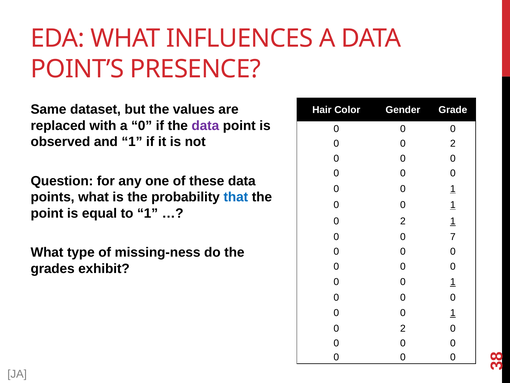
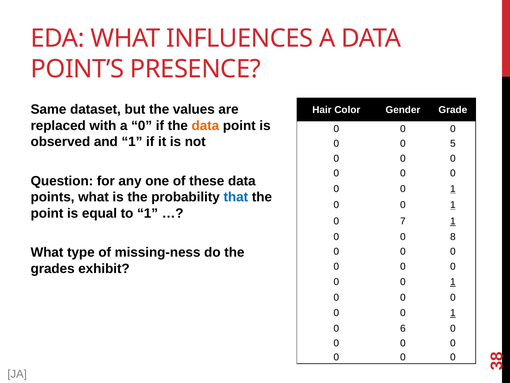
data colour: purple -> orange (205, 125)
0 0 2: 2 -> 5 (453, 144)
2: 2 -> 7 (403, 221)
0 7: 7 -> 8 (453, 237)
2: 2 -> 6 (403, 328)
